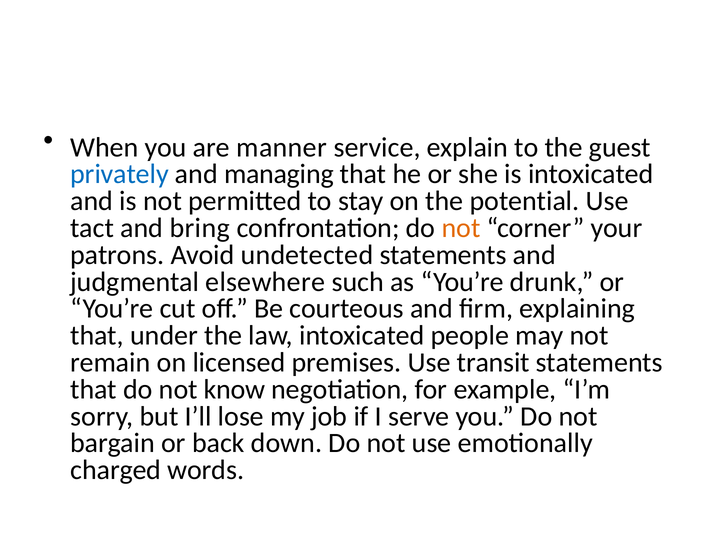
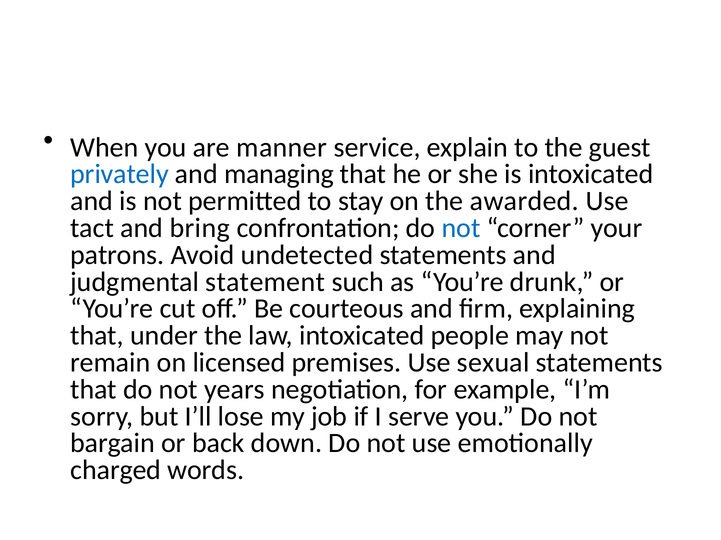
potential: potential -> awarded (524, 201)
not colour: orange -> blue (461, 228)
elsewhere: elsewhere -> statement (265, 282)
transit: transit -> sexual (493, 363)
know: know -> years (234, 390)
